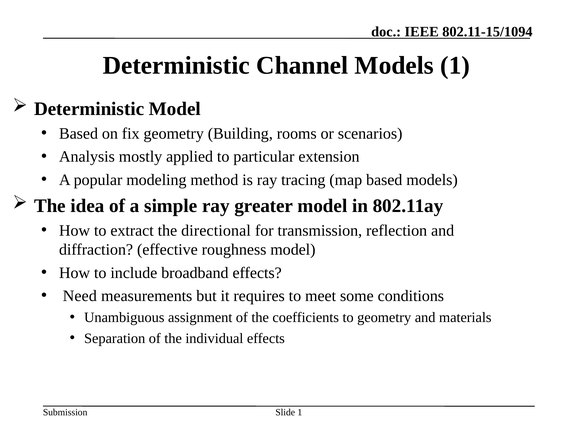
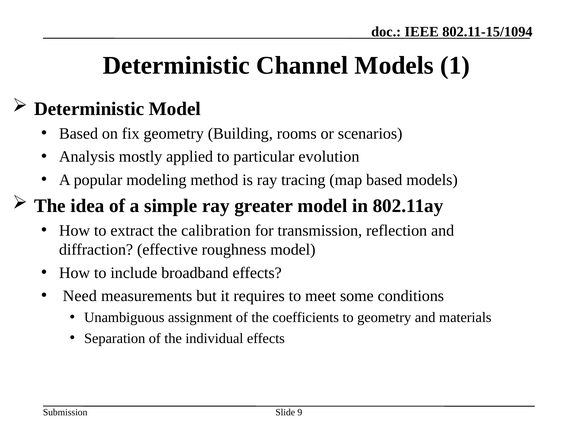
extension: extension -> evolution (329, 157)
directional: directional -> calibration (216, 230)
Slide 1: 1 -> 9 (300, 412)
